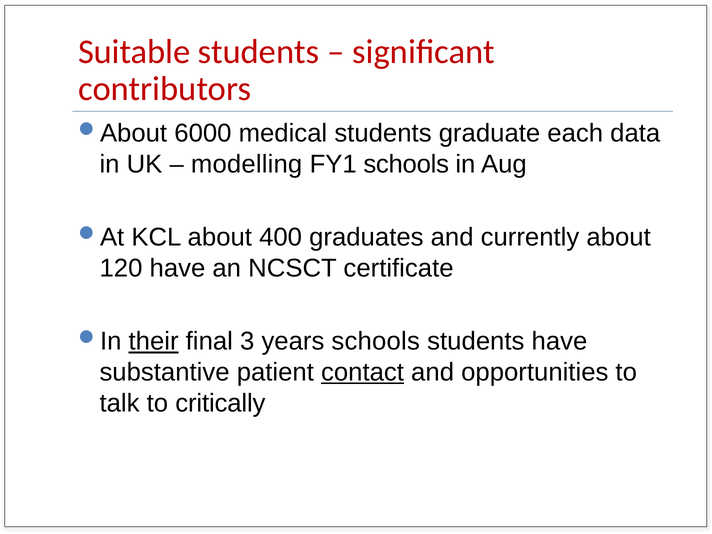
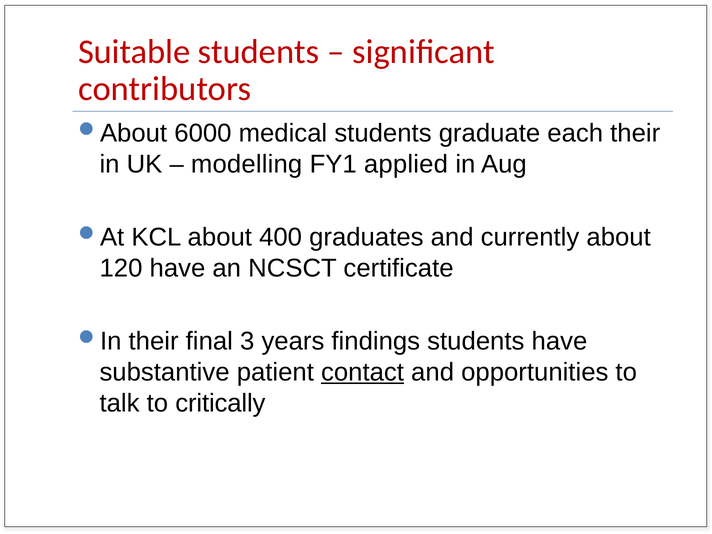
each data: data -> their (635, 133)
FY1 schools: schools -> applied (406, 164)
their underline: present -> none (154, 341)
years schools: schools -> findings (376, 341)
